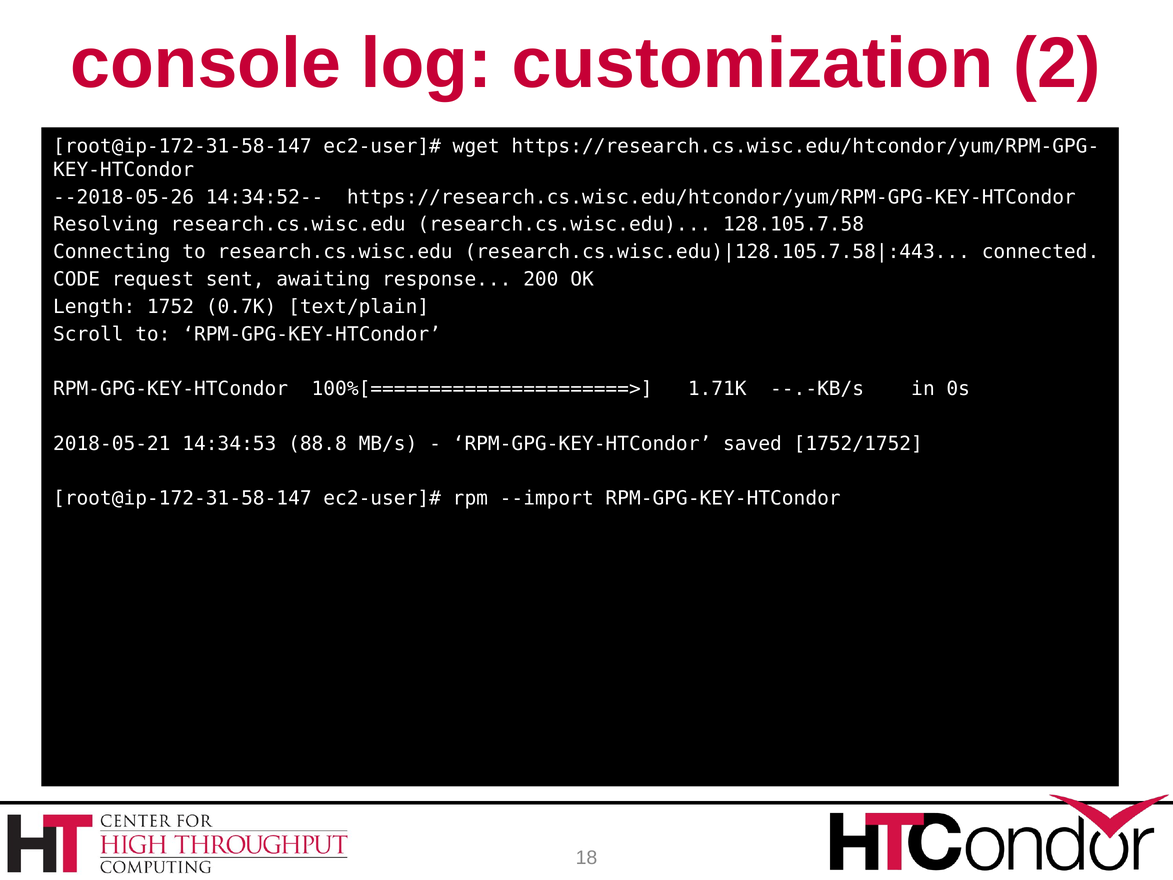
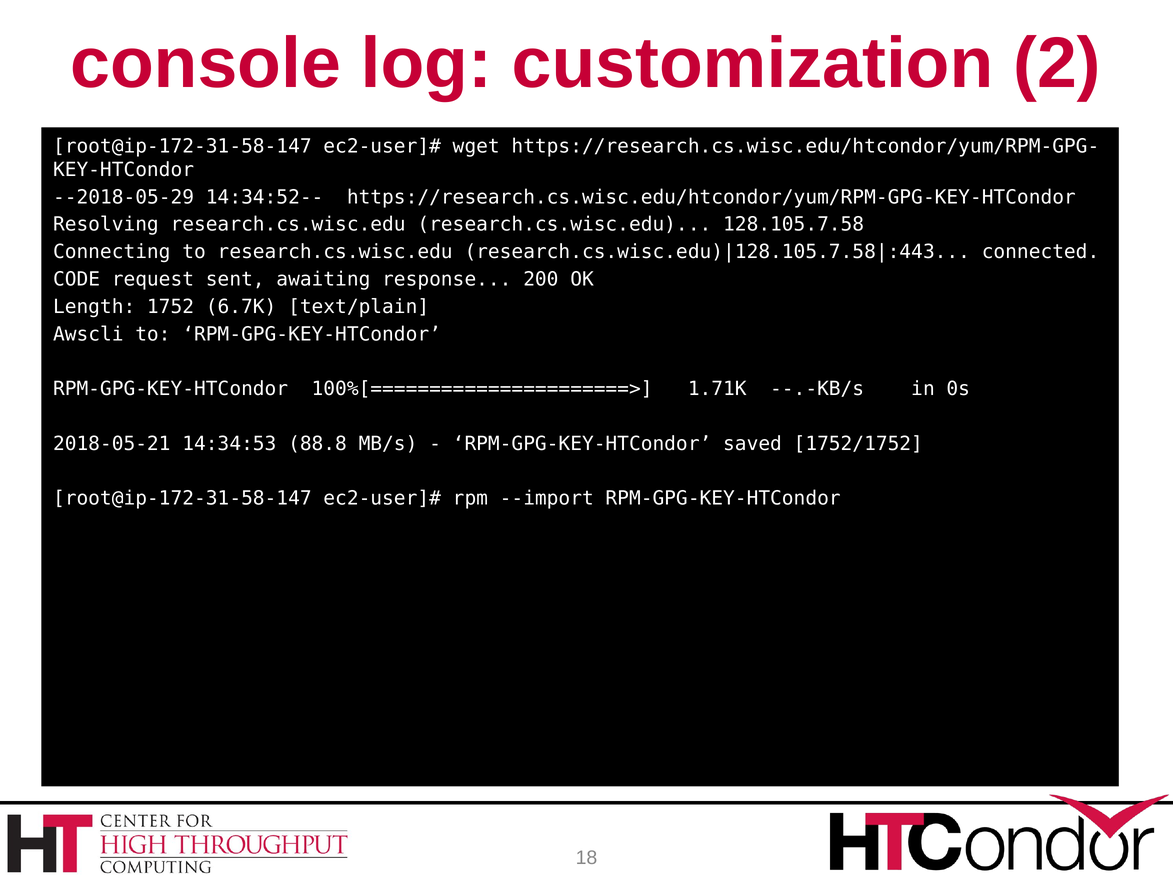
--2018-05-26: --2018-05-26 -> --2018-05-29 (124, 197)
0.7K: 0.7K -> 6.7K (241, 307)
Scroll: Scroll -> Awscli (88, 334)
